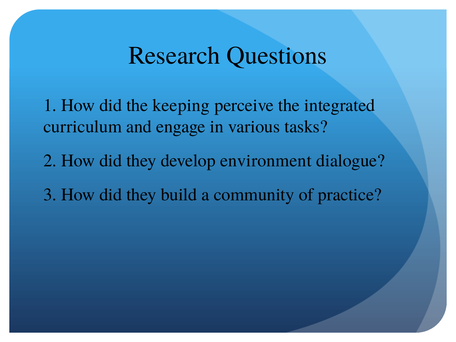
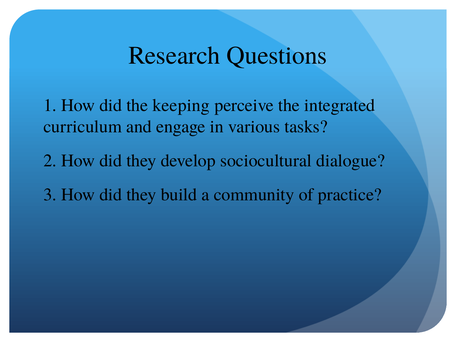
environment: environment -> sociocultural (266, 161)
